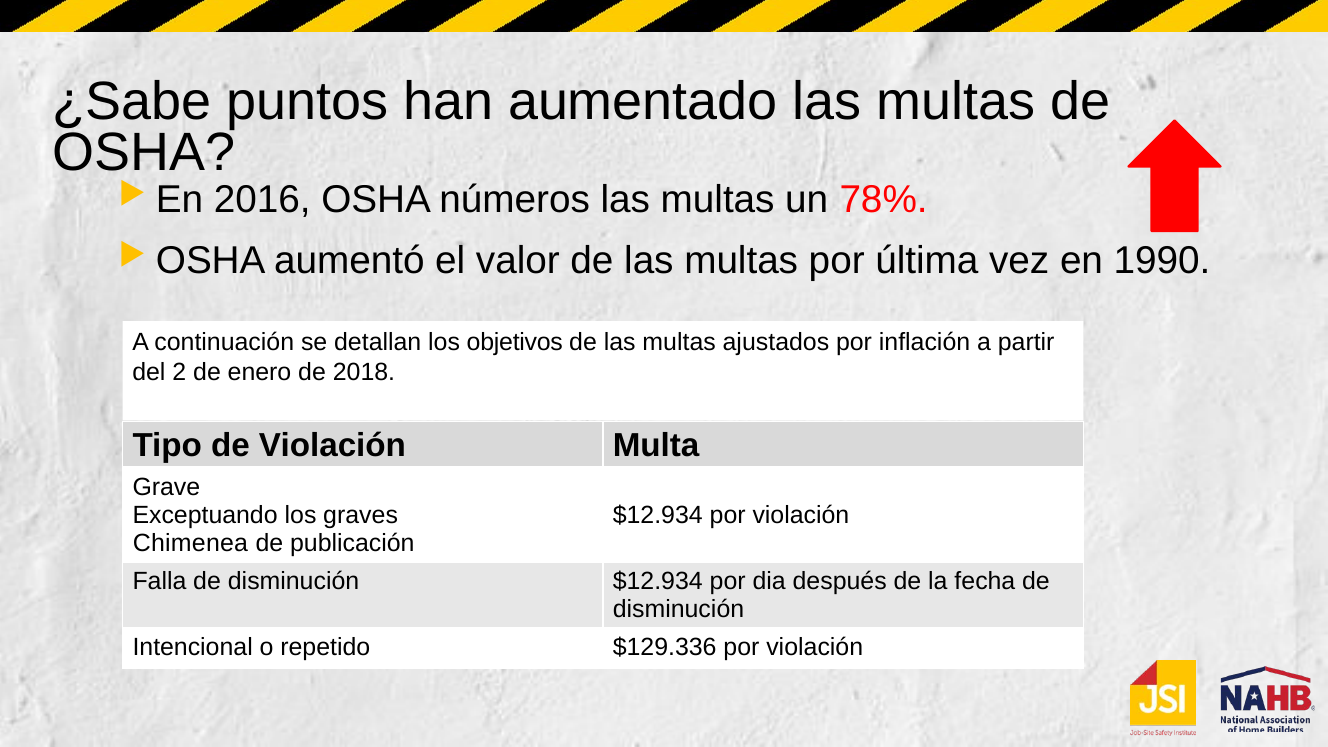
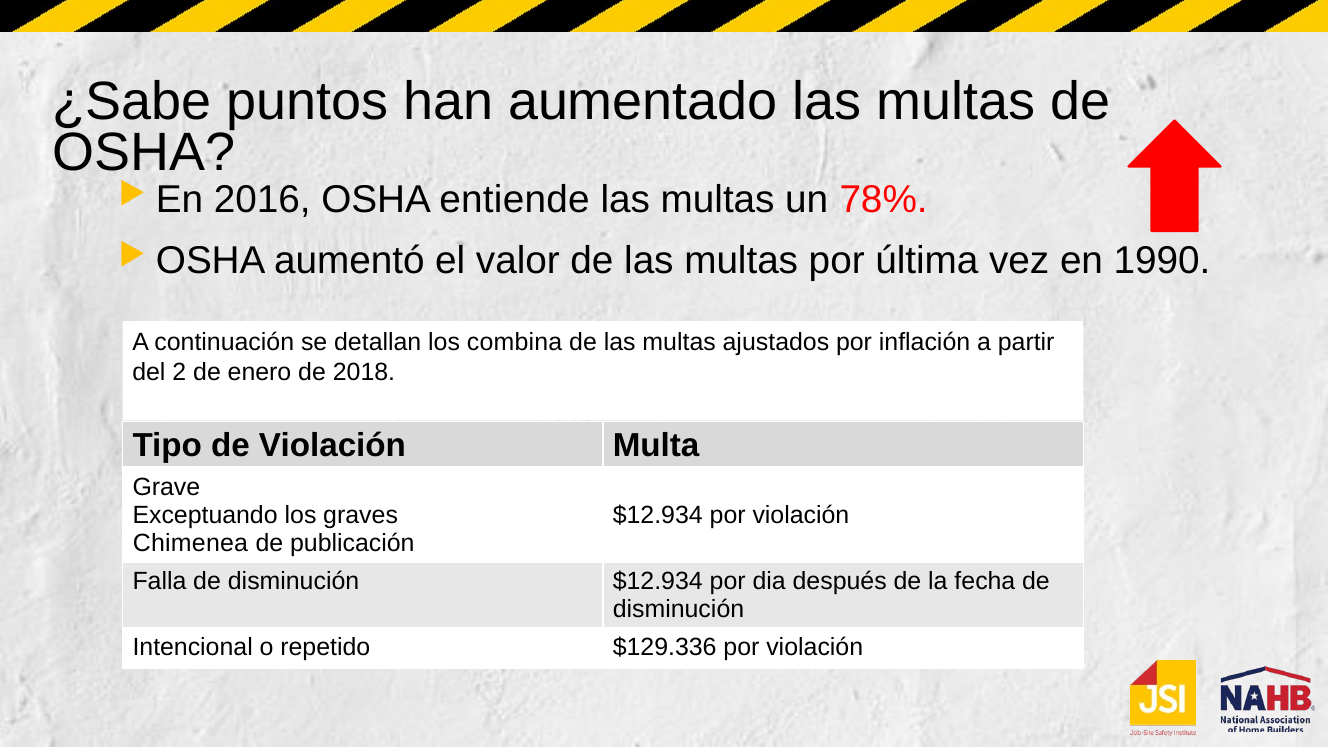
números: números -> entiende (515, 200)
objetivos: objetivos -> combina (515, 343)
